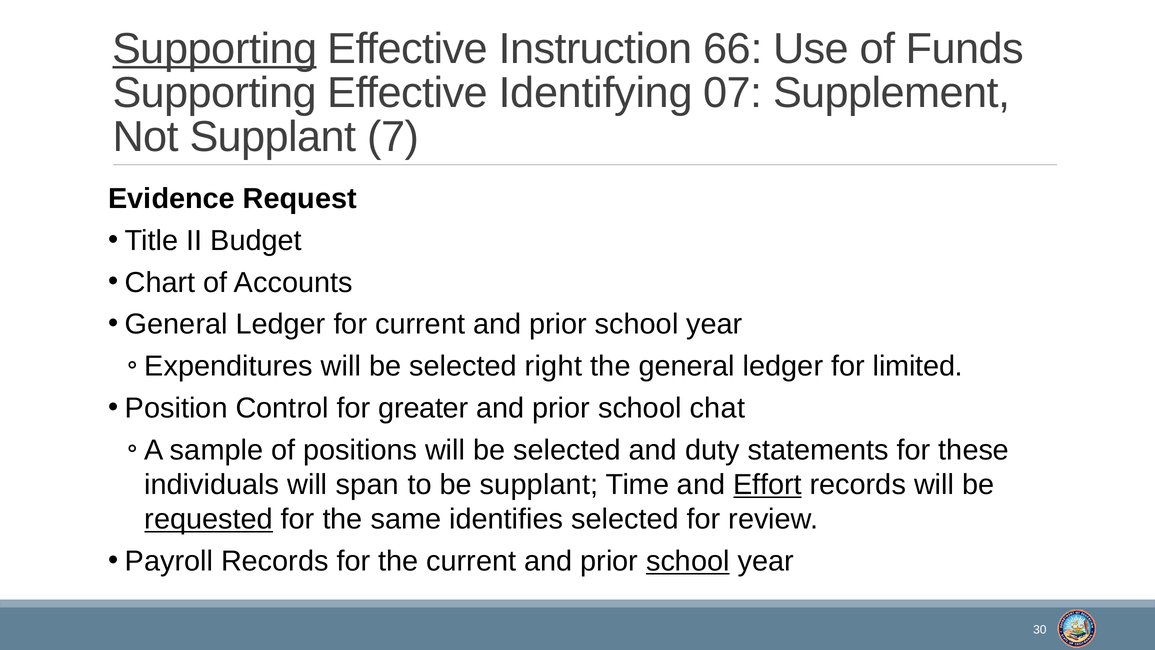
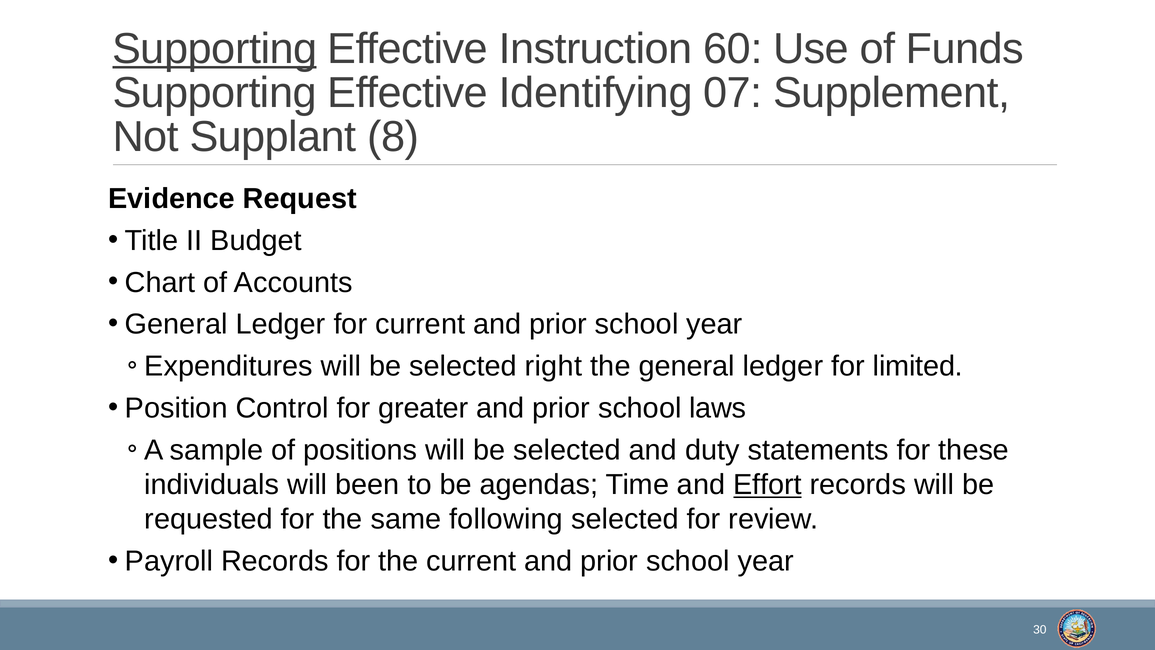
66: 66 -> 60 (733, 49)
7: 7 -> 8 (393, 137)
chat: chat -> laws (718, 408)
span: span -> been (367, 485)
be supplant: supplant -> agendas (539, 485)
requested underline: present -> none (209, 519)
identifies: identifies -> following (506, 519)
school underline: present -> none (688, 561)
